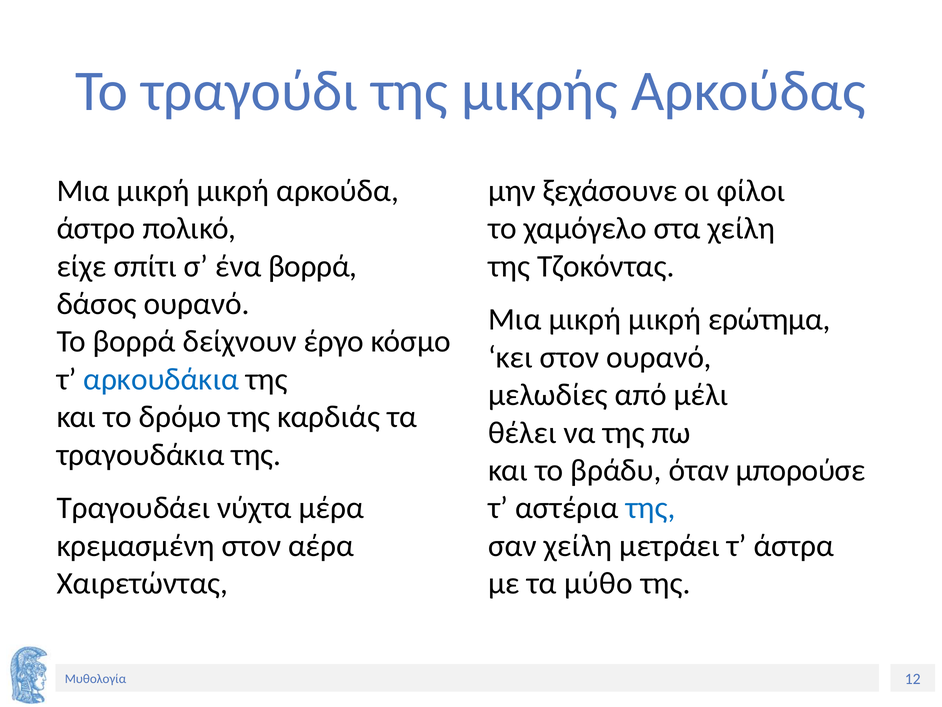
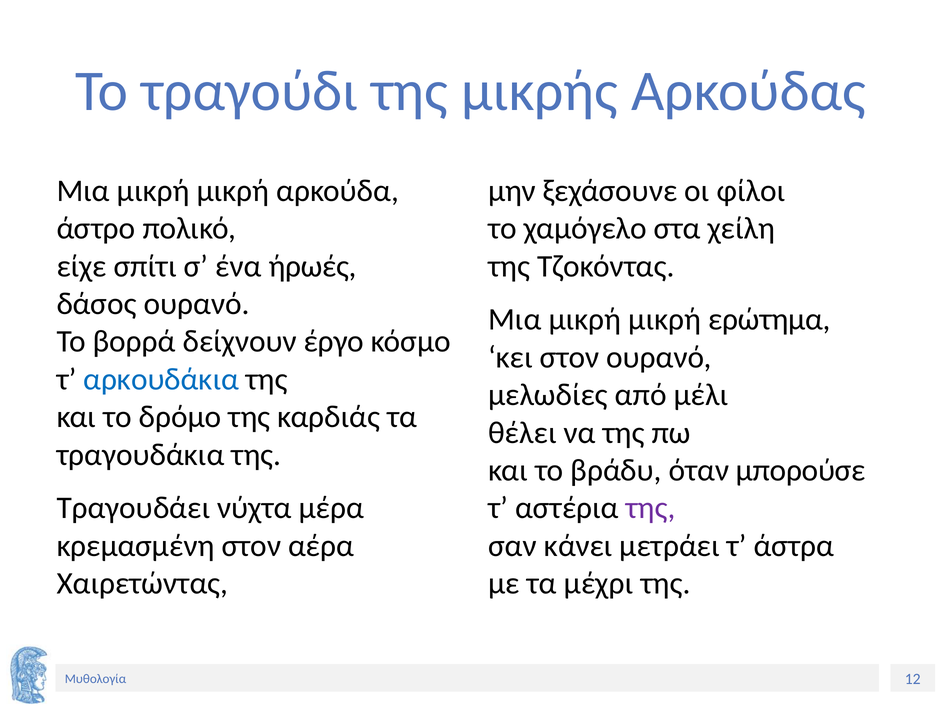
ένα βορρά: βορρά -> ήρωές (313, 266)
της colour: blue -> purple (651, 508)
σαν χείλη: χείλη -> κάνει (578, 545)
μύθο: μύθο -> μέχρι (599, 583)
